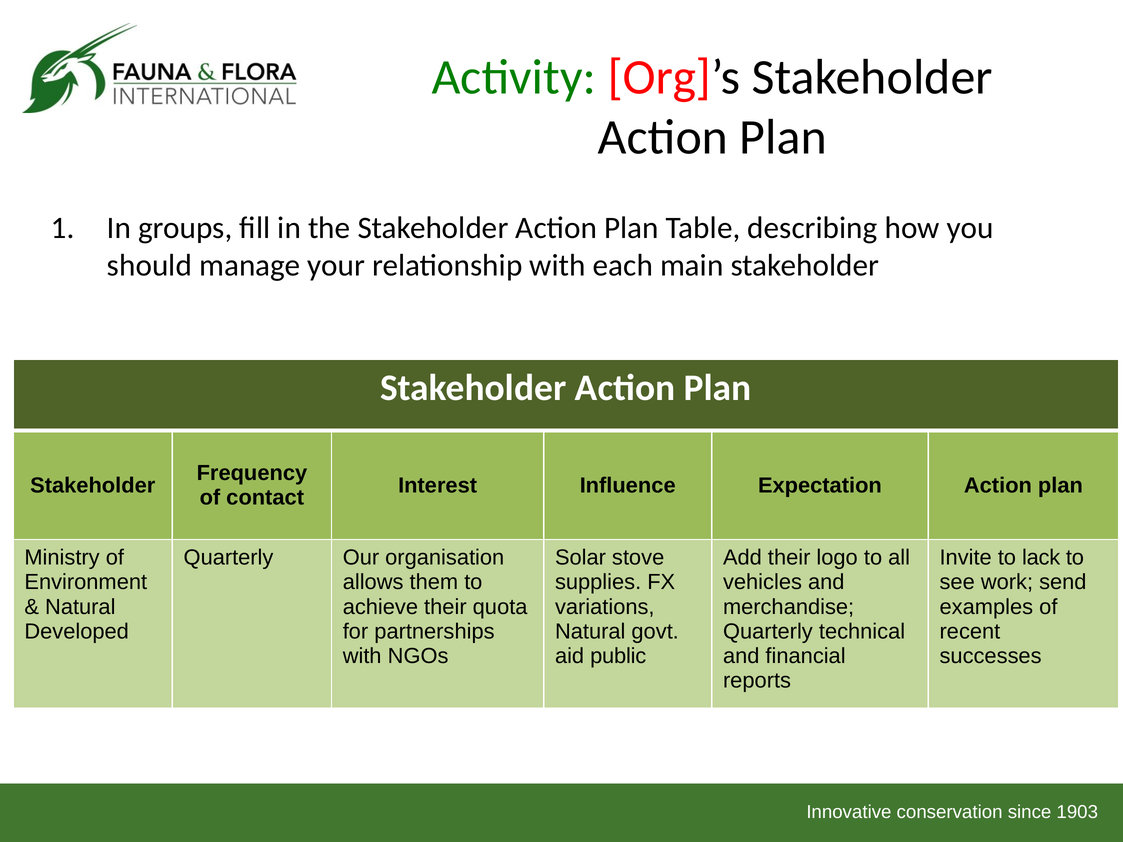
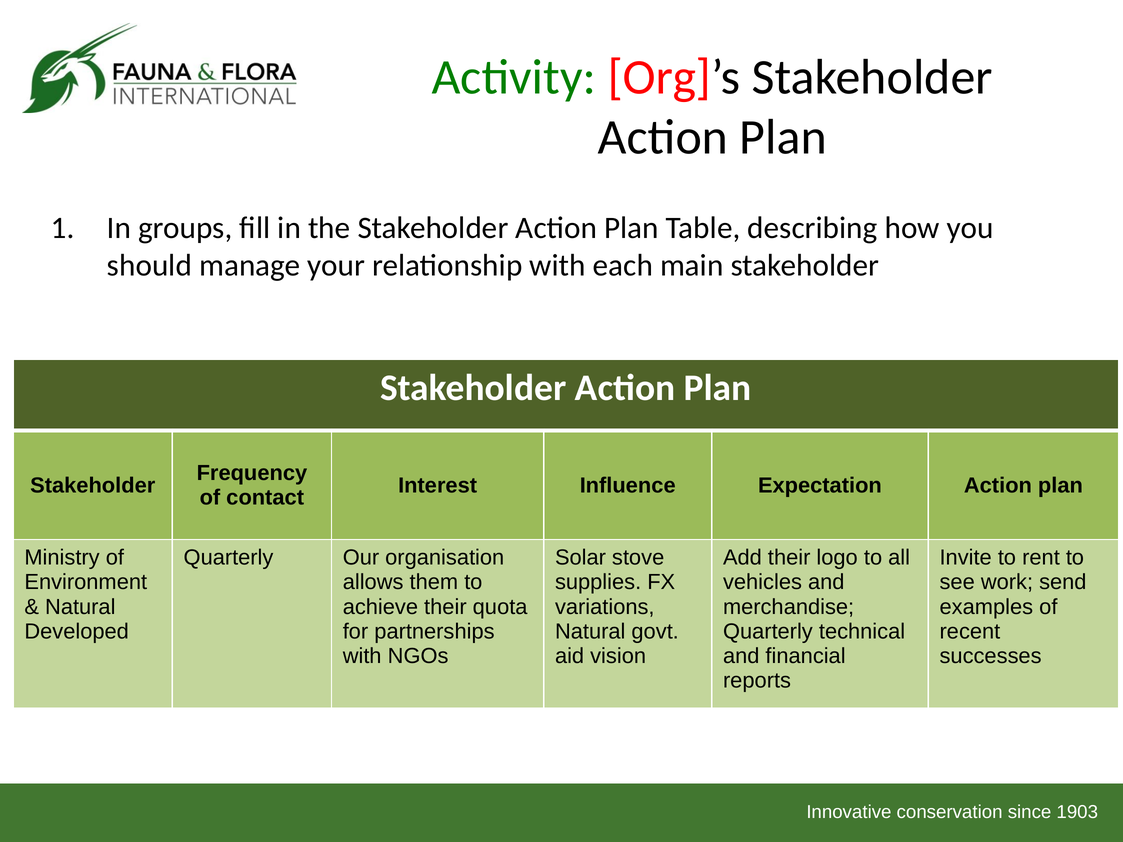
lack: lack -> rent (1041, 558)
public: public -> vision (618, 656)
